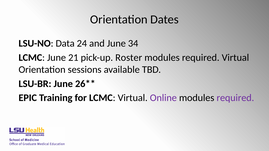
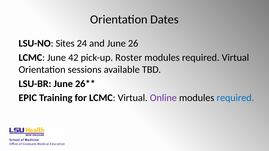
Data: Data -> Sites (65, 44)
34: 34 -> 26 (133, 44)
21: 21 -> 42 (73, 58)
required colour: purple -> blue (235, 98)
